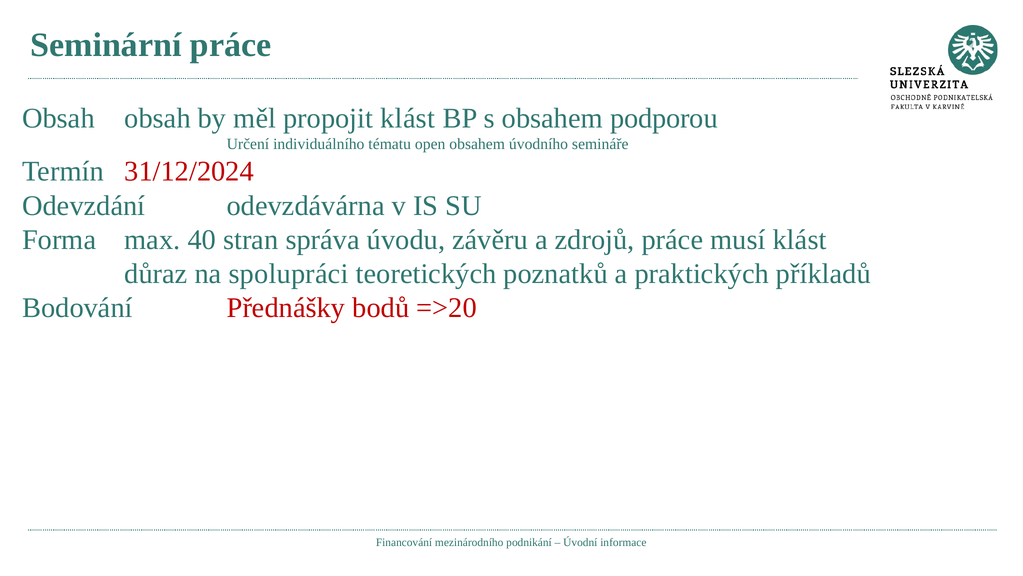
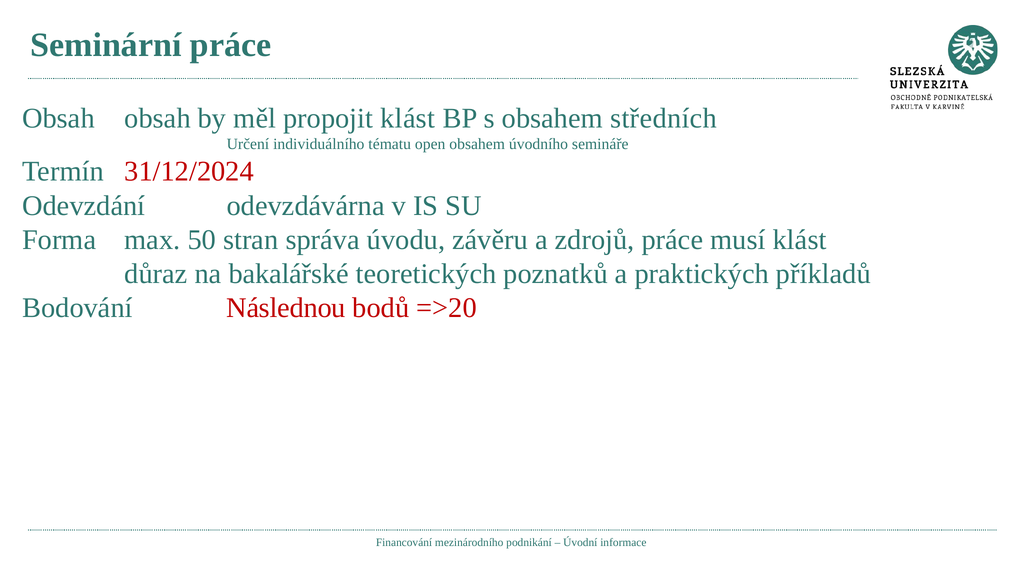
podporou: podporou -> středních (664, 118)
40: 40 -> 50 (202, 240)
spolupráci: spolupráci -> bakalářské (289, 274)
Přednášky: Přednášky -> Následnou (286, 308)
